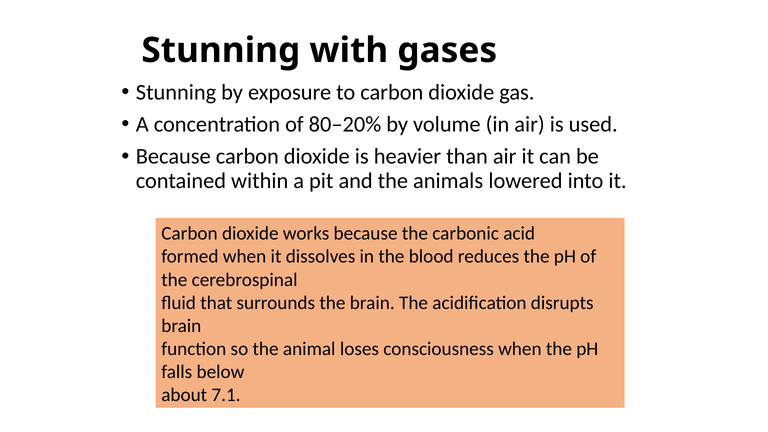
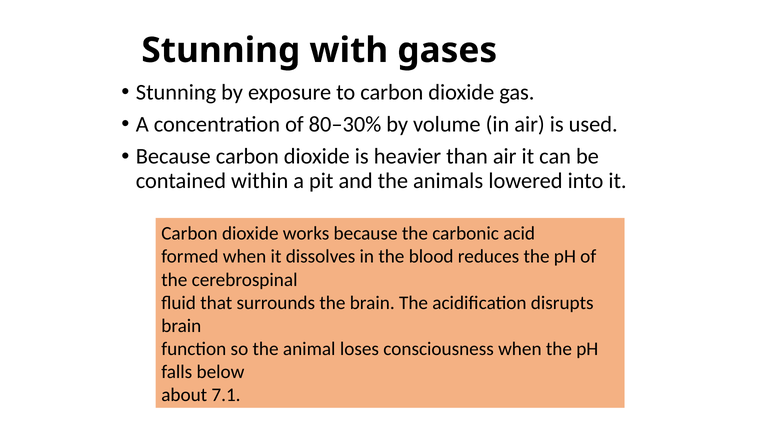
80–20%: 80–20% -> 80–30% (345, 124)
